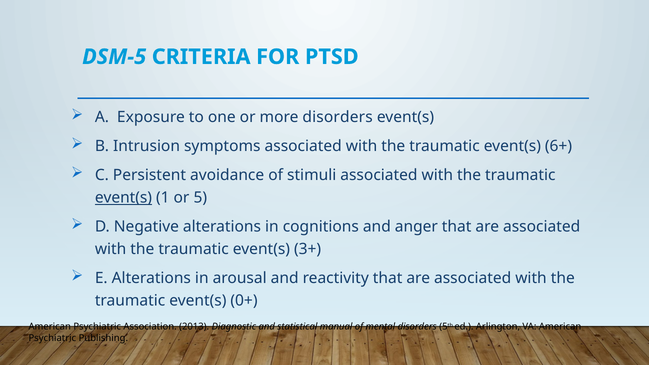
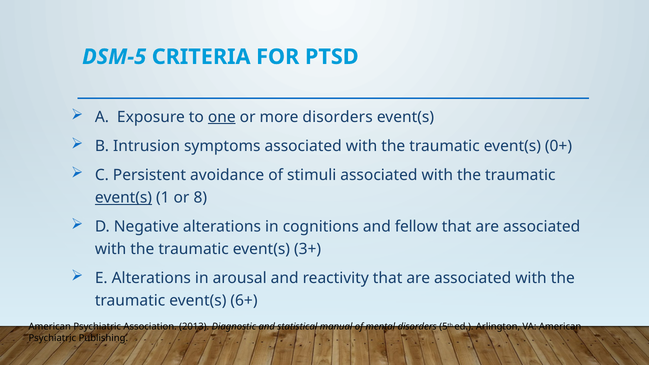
one underline: none -> present (222, 117)
6+: 6+ -> 0+ (558, 146)
5: 5 -> 8 (200, 198)
anger: anger -> fellow (416, 227)
0+: 0+ -> 6+ (244, 301)
